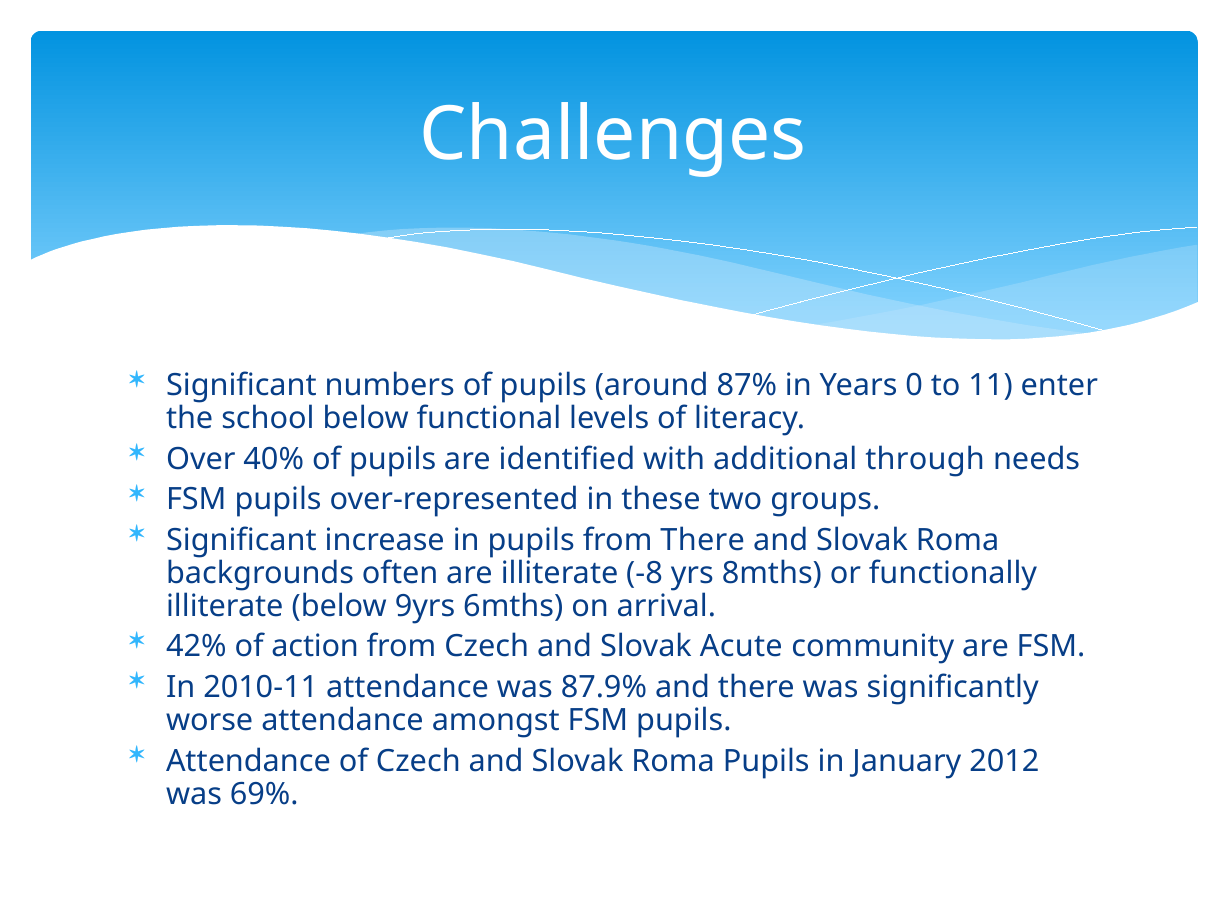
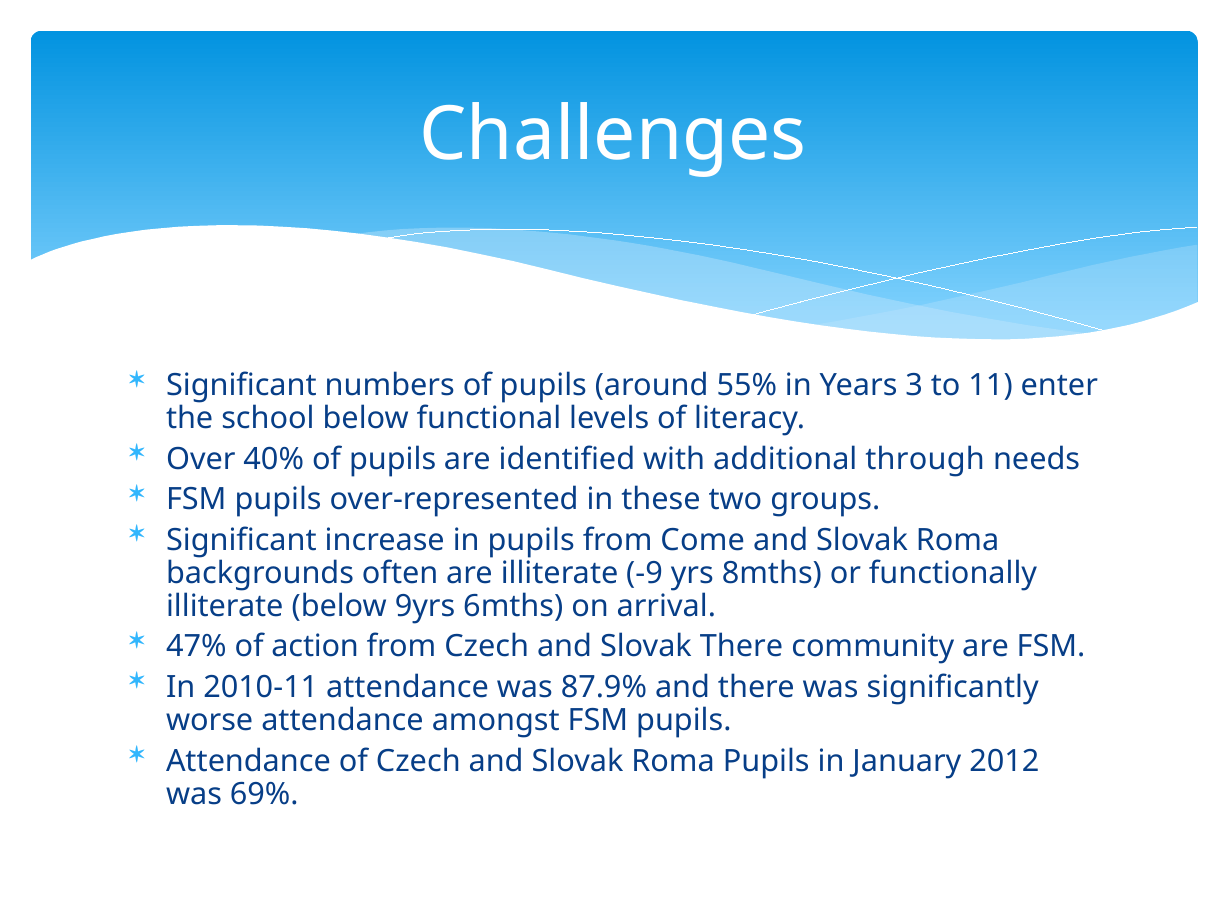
87%: 87% -> 55% (747, 386)
0: 0 -> 3 (914, 386)
from There: There -> Come (703, 540)
-8: -8 -> -9 (645, 573)
42%: 42% -> 47% (196, 647)
Slovak Acute: Acute -> There (741, 647)
